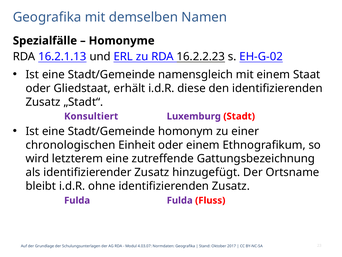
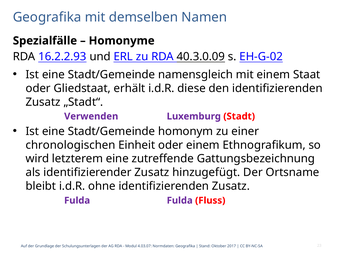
16.2.1.13: 16.2.1.13 -> 16.2.2.93 (62, 57)
16.2.2.23: 16.2.2.23 -> 40.3.0.09 (201, 57)
Konsultiert: Konsultiert -> Verwenden (91, 116)
